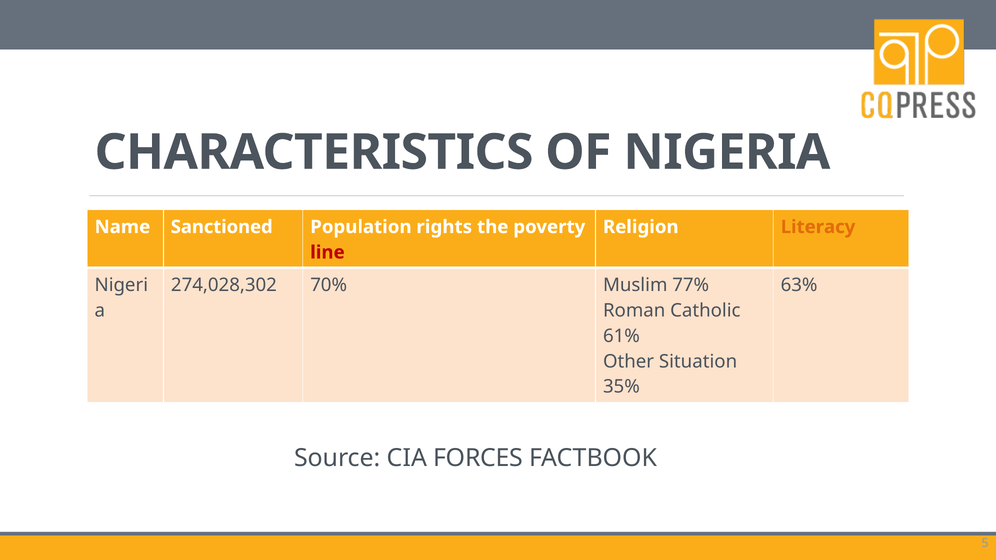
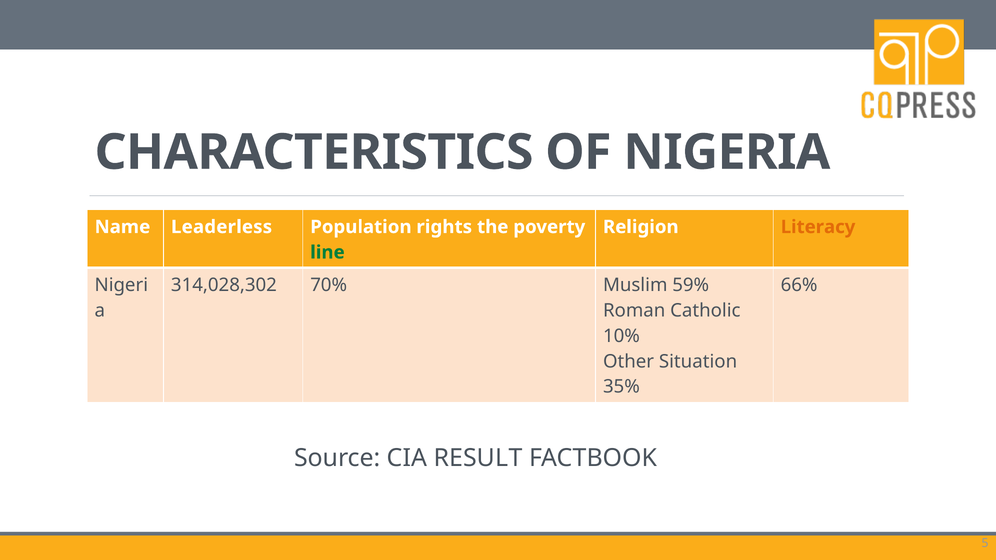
Sanctioned: Sanctioned -> Leaderless (222, 227)
line colour: red -> green (327, 252)
274,028,302: 274,028,302 -> 314,028,302 (224, 285)
77%: 77% -> 59% (691, 285)
63%: 63% -> 66% (799, 285)
61%: 61% -> 10% (621, 336)
FORCES: FORCES -> RESULT (478, 458)
